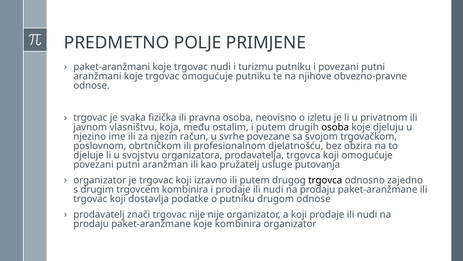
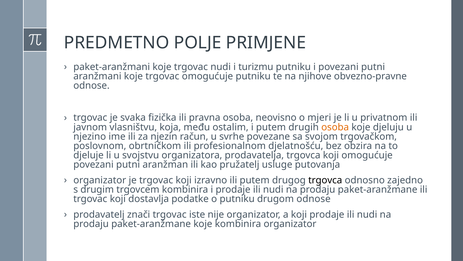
izletu: izletu -> mjeri (319, 118)
osoba colour: black -> orange (335, 127)
trgovac nije: nije -> iste (197, 214)
